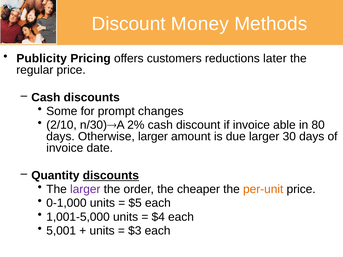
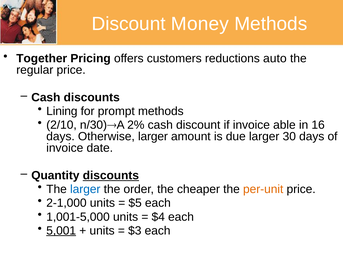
Publicity: Publicity -> Together (42, 59)
later: later -> auto (275, 59)
Some: Some -> Lining (62, 111)
prompt changes: changes -> methods (161, 111)
80: 80 -> 16 (318, 125)
larger colour: purple -> blue (85, 189)
0-1,000: 0-1,000 -> 2-1,000 (66, 203)
5,001 underline: none -> present (61, 231)
